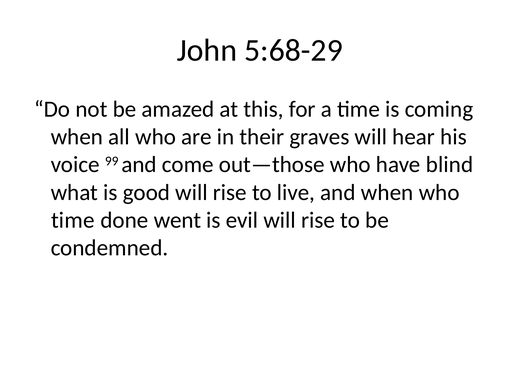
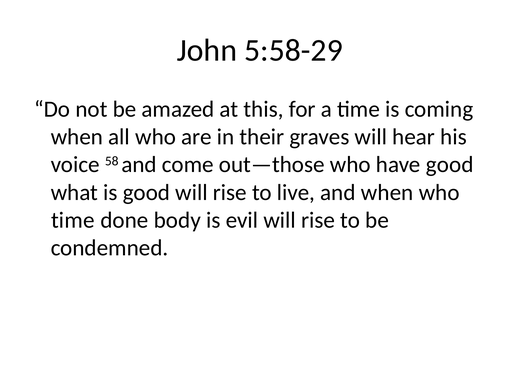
5:68-29: 5:68-29 -> 5:58-29 (293, 50)
99: 99 -> 58 (112, 161)
have blind: blind -> good (450, 165)
went: went -> body (177, 220)
